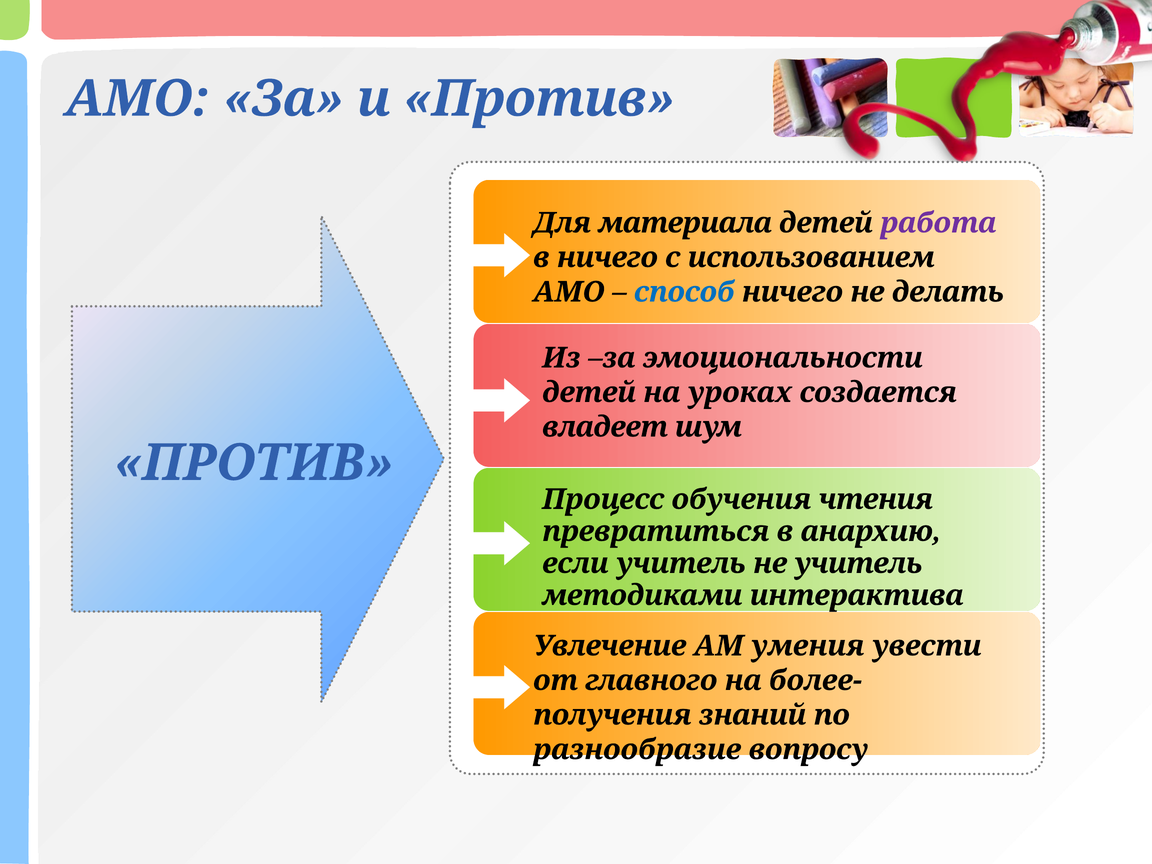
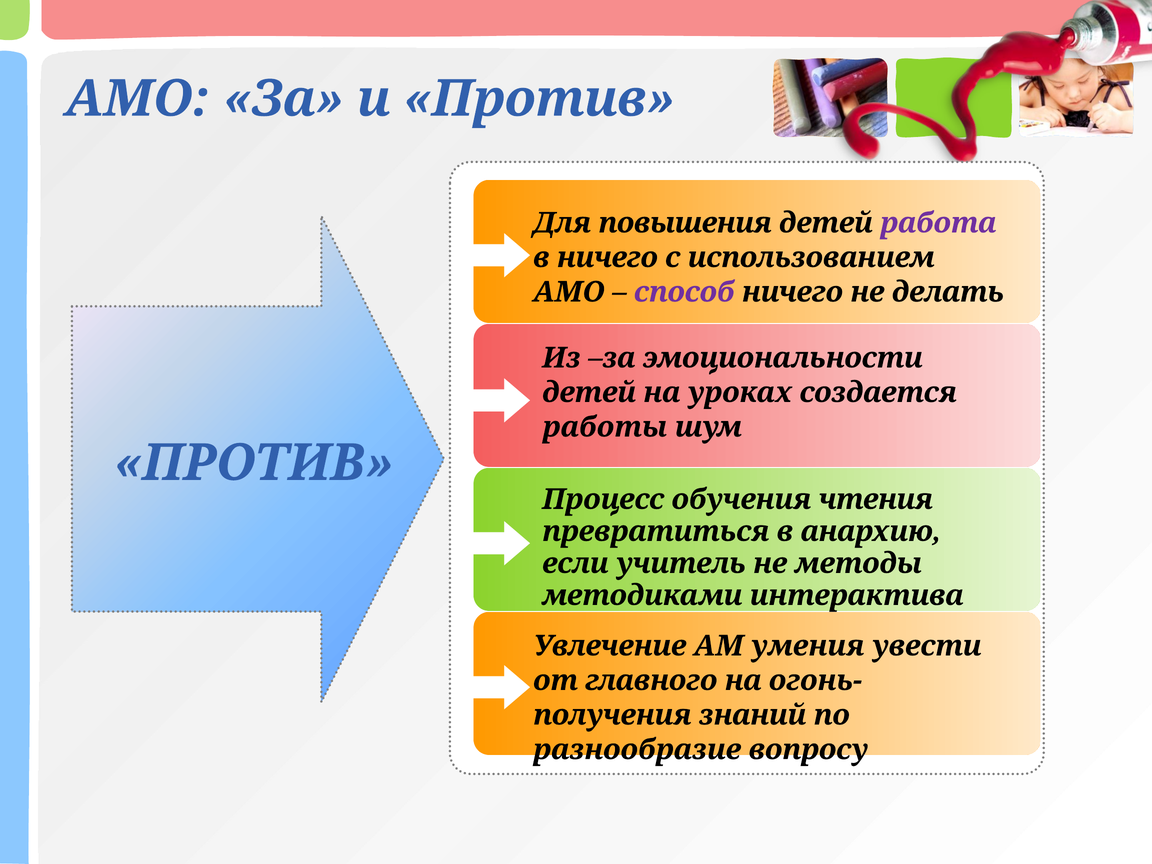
материала: материала -> повышения (685, 223)
способ colour: blue -> purple (684, 292)
владеет: владеет -> работы (605, 427)
не учитель: учитель -> методы (858, 563)
более-: более- -> огонь- (816, 680)
